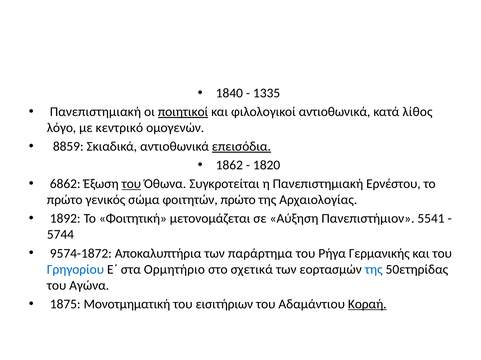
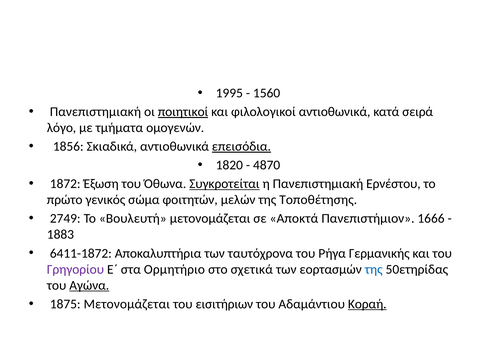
1840: 1840 -> 1995 (229, 93)
1335: 1335 -> 1560 (267, 93)
λίθος: λίθος -> σειρά (418, 112)
κεντρικό: κεντρικό -> τμήματα (119, 128)
8859: 8859 -> 1856 (68, 147)
1862: 1862 -> 1820 (229, 166)
1820: 1820 -> 4870 (267, 166)
6862: 6862 -> 1872 (65, 184)
του underline: present -> none (131, 184)
Συγκροτείται underline: none -> present (224, 184)
φοιτητών πρώτο: πρώτο -> μελών (238, 200)
Αρχαιολογίας: Αρχαιολογίας -> Τοποθέτησης (318, 200)
1892: 1892 -> 2749 (65, 219)
Φοιτητική: Φοιτητική -> Βουλευτή (133, 219)
Αύξηση: Αύξηση -> Αποκτά (294, 219)
5541: 5541 -> 1666 (431, 219)
5744: 5744 -> 1883 (60, 235)
9574-1872: 9574-1872 -> 6411-1872 (81, 254)
παράρτηµα: παράρτηµα -> ταυτόχρονα (260, 254)
Γρηγορίου colour: blue -> purple (75, 270)
Αγώνα underline: none -> present (89, 286)
1875 Μονοτμηματική: Μονοτμηματική -> Μετονοµάζεται (127, 305)
